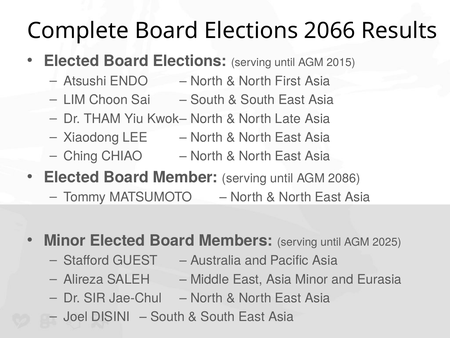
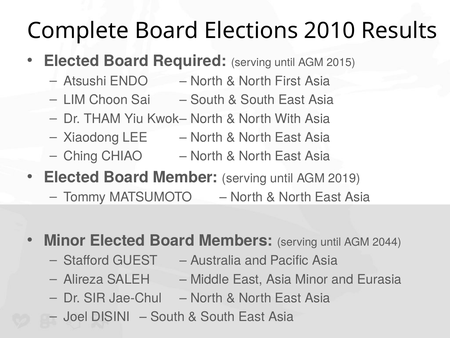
2066: 2066 -> 2010 (330, 31)
Elected Board Elections: Elections -> Required (190, 61)
Late: Late -> With (288, 119)
2086: 2086 -> 2019 (344, 178)
2025: 2025 -> 2044 (387, 242)
